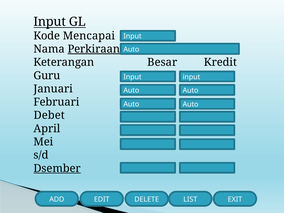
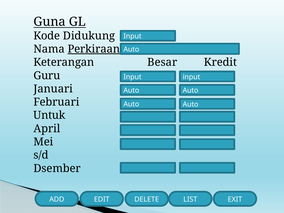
Input: Input -> Guna (50, 22)
Mencapai: Mencapai -> Didukung (89, 36)
Debet: Debet -> Untuk (49, 115)
Dsember underline: present -> none (57, 168)
